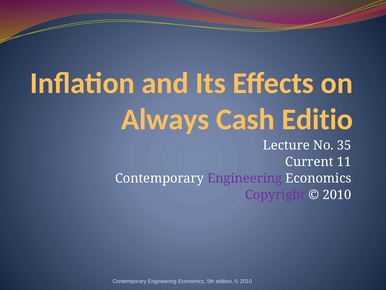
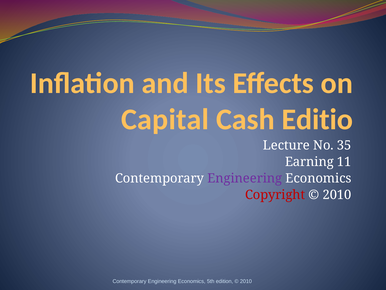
Always: Always -> Capital (165, 119)
Current: Current -> Earning (309, 162)
Copyright colour: purple -> red (275, 194)
